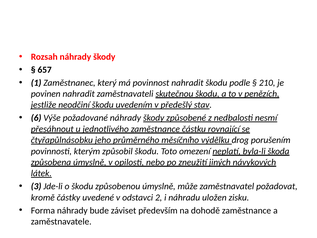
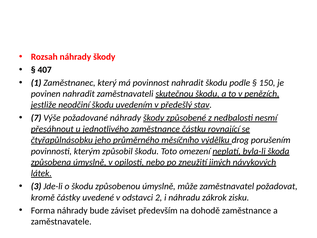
657: 657 -> 407 (45, 70)
210: 210 -> 150 (267, 83)
6: 6 -> 7 (36, 118)
uložen: uložen -> zákrok (214, 197)
